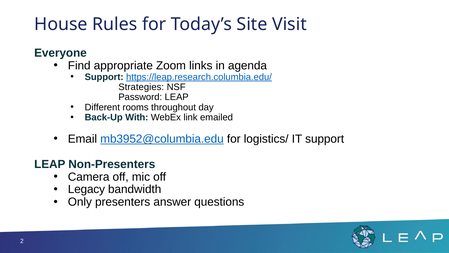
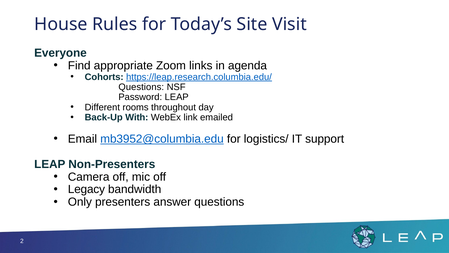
Support: Support -> Cohorts (104, 77)
Strategies: Strategies -> Questions (141, 87)
